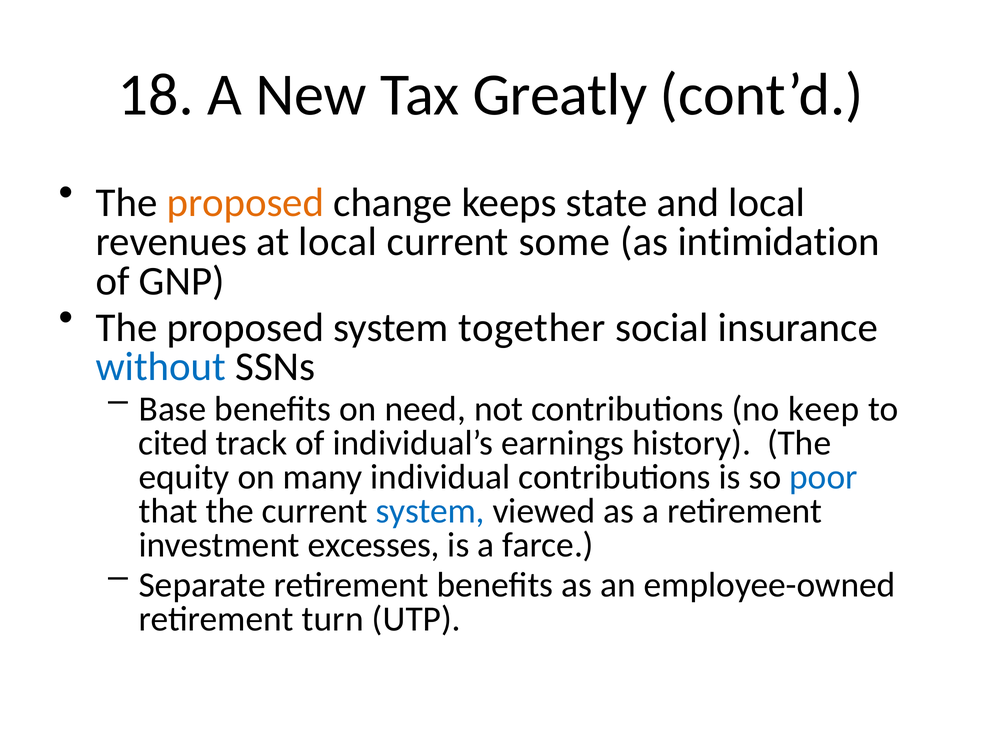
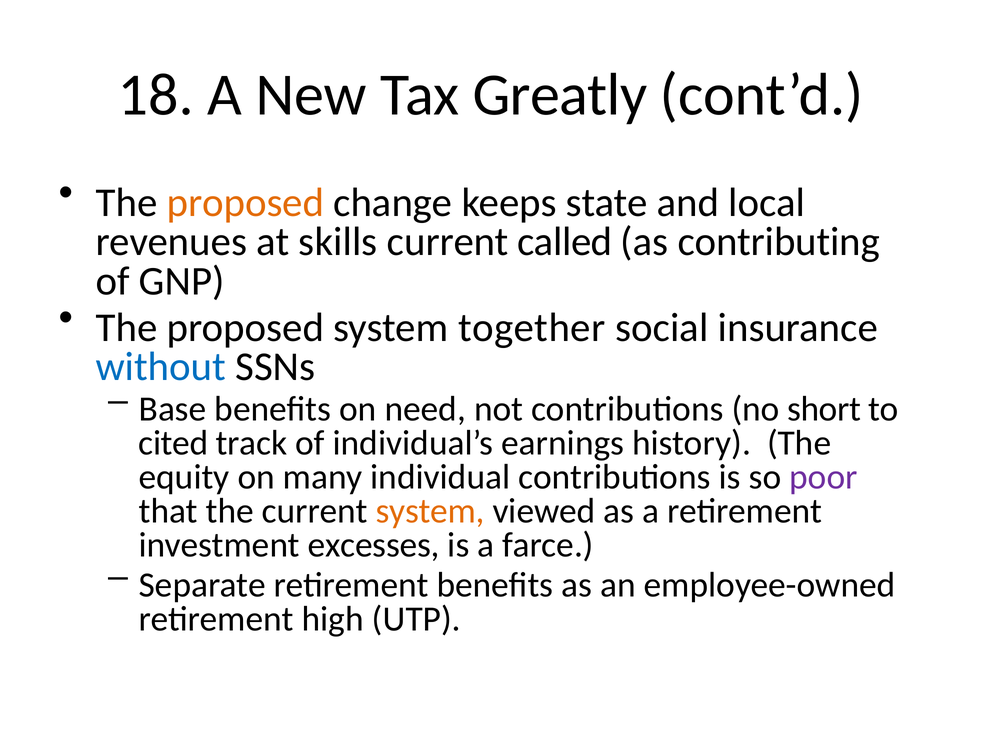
at local: local -> skills (338, 242)
some: some -> called (565, 242)
intimidation: intimidation -> contributing (779, 242)
keep: keep -> short (824, 409)
poor colour: blue -> purple (823, 477)
system colour: blue -> orange (430, 511)
turn: turn -> high (333, 619)
